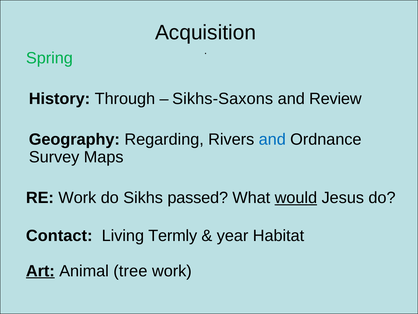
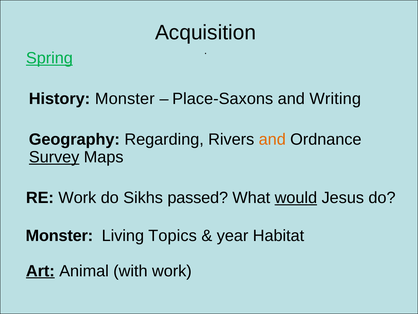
Spring underline: none -> present (49, 58)
History Through: Through -> Monster (125, 99)
Sikhs-Saxons: Sikhs-Saxons -> Place-Saxons (223, 99)
Review: Review -> Writing (335, 99)
and colour: blue -> orange (272, 139)
Survey underline: none -> present (54, 157)
Contact: Contact -> Monster (59, 235)
Termly: Termly -> Topics (173, 235)
tree: tree -> with (130, 271)
